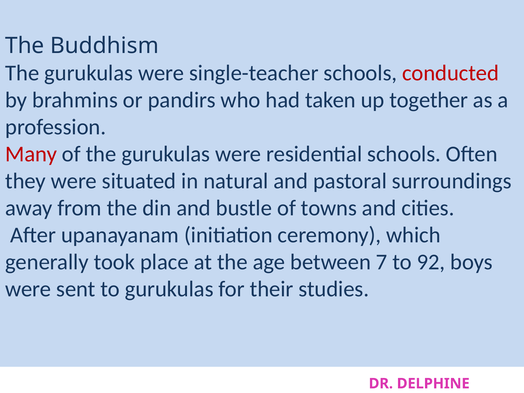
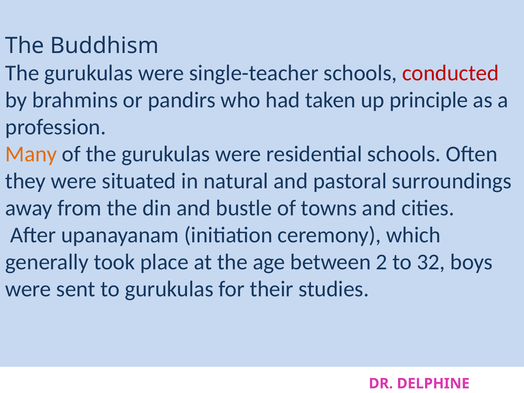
together: together -> principle (429, 100)
Many colour: red -> orange (31, 154)
7: 7 -> 2 (382, 262)
92: 92 -> 32 (431, 262)
